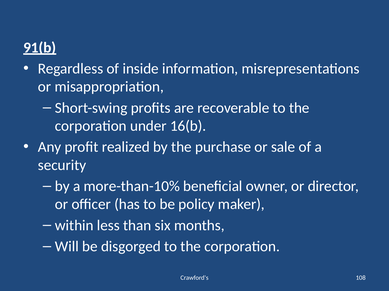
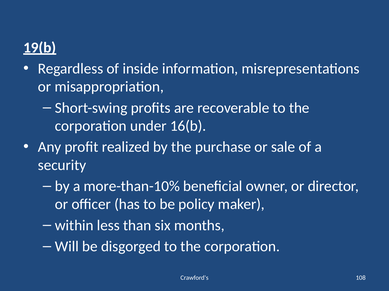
91(b: 91(b -> 19(b (40, 48)
